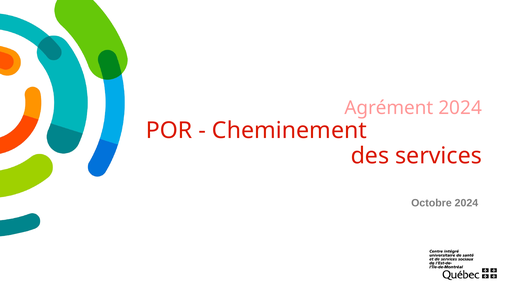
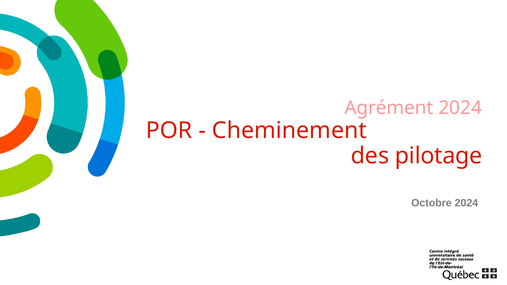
services: services -> pilotage (439, 156)
